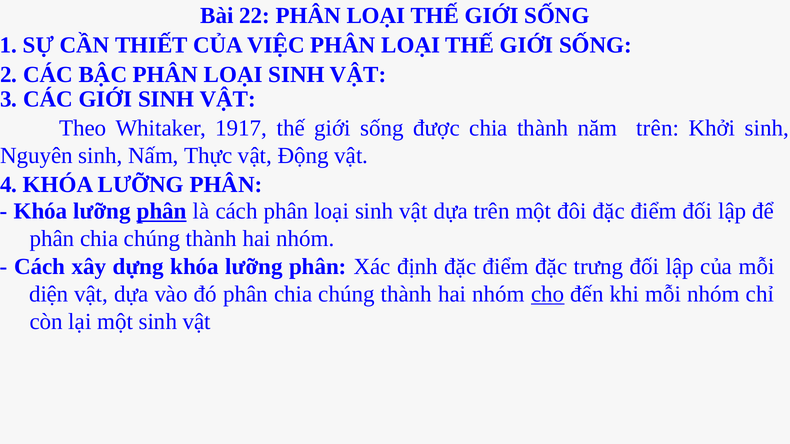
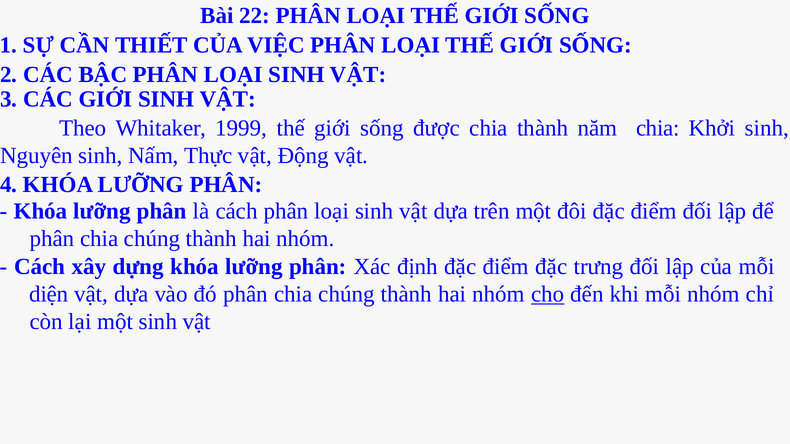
1917: 1917 -> 1999 (241, 128)
năm trên: trên -> chia (658, 128)
phân underline: present -> none (162, 211)
